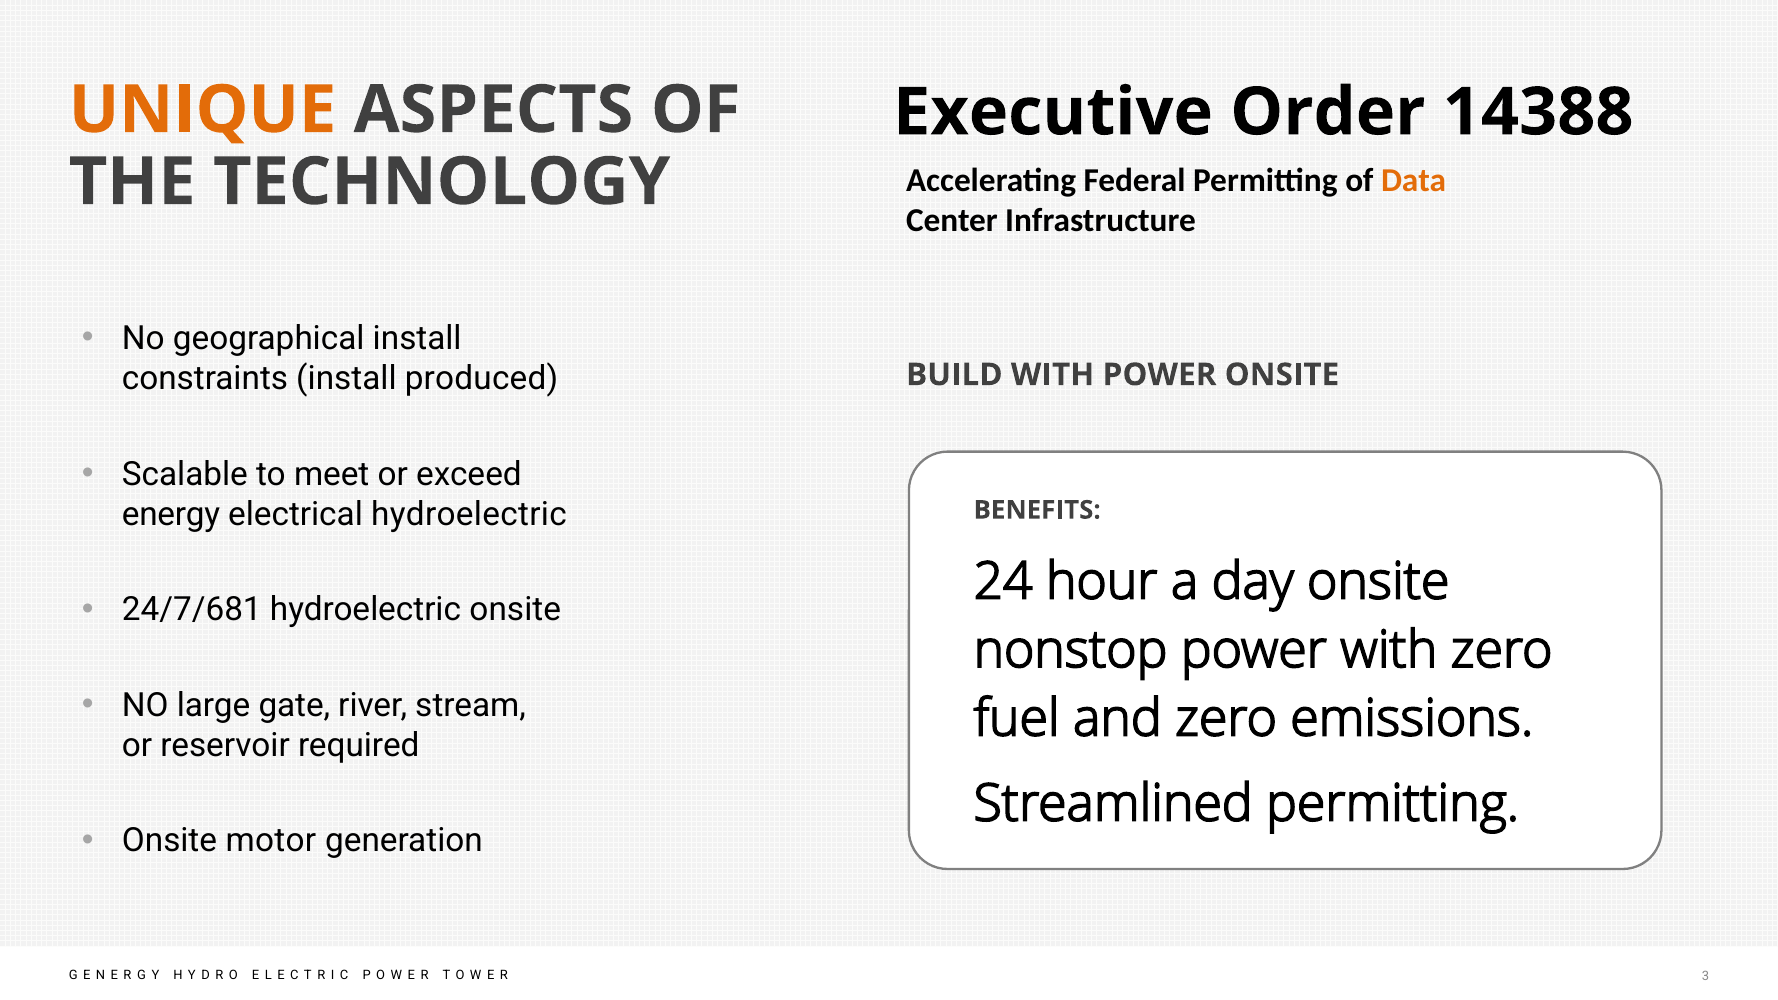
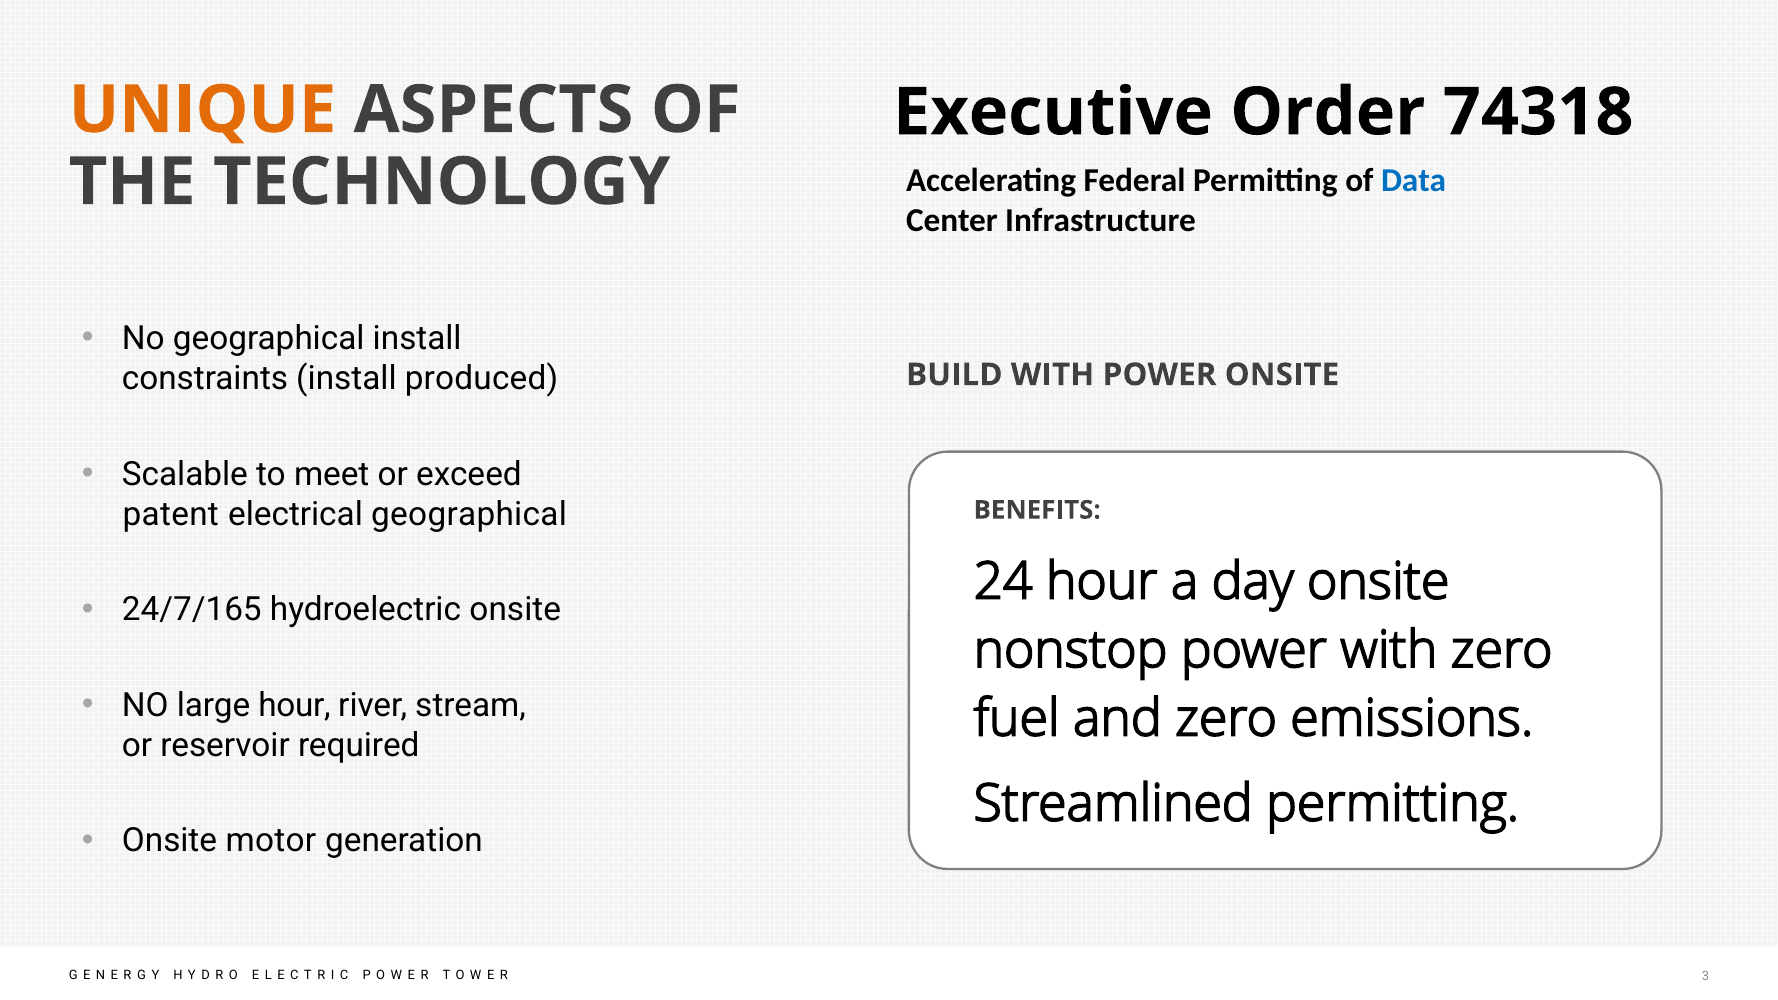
14388: 14388 -> 74318 (1538, 112)
Data colour: orange -> blue (1414, 180)
energy: energy -> patent (171, 514)
electrical hydroelectric: hydroelectric -> geographical (469, 514)
24/7/681: 24/7/681 -> 24/7/165 (192, 610)
large gate: gate -> hour (294, 705)
